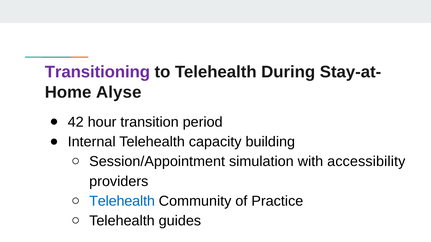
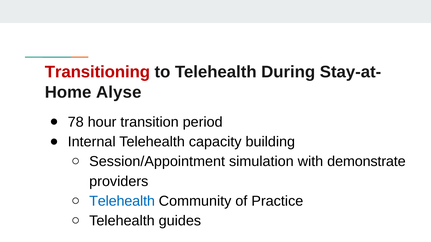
Transitioning colour: purple -> red (97, 72)
42: 42 -> 78 (76, 122)
accessibility: accessibility -> demonstrate (366, 162)
